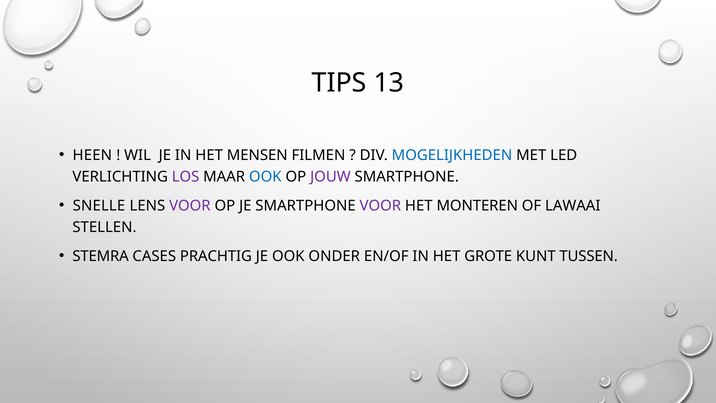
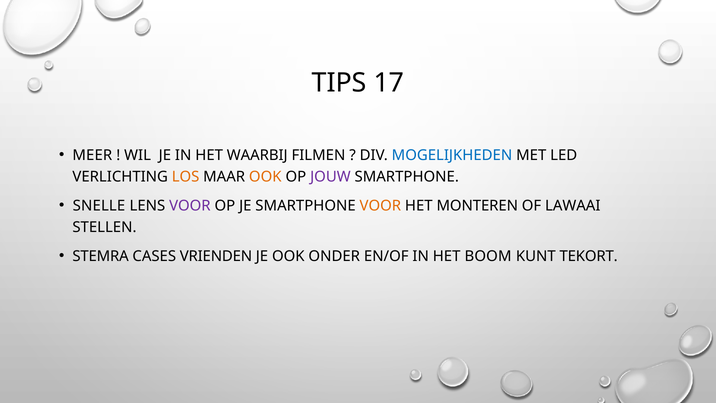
13: 13 -> 17 (389, 83)
HEEN: HEEN -> MEER (92, 155)
MENSEN: MENSEN -> WAARBIJ (257, 155)
LOS colour: purple -> orange (186, 177)
OOK colour: blue -> orange (265, 177)
VOOR colour: purple -> orange (380, 206)
PRACHTIG: PRACHTIG -> VRIENDEN (216, 256)
GROTE: GROTE -> BOOM (488, 256)
TUSSEN: TUSSEN -> TEKORT (589, 256)
